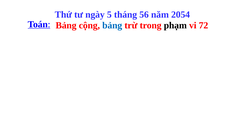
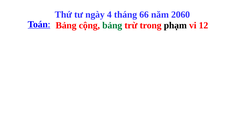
5: 5 -> 4 (109, 15)
56: 56 -> 66 (144, 15)
2054: 2054 -> 2060 (181, 15)
bảng colour: blue -> green (112, 25)
72: 72 -> 12 (203, 25)
